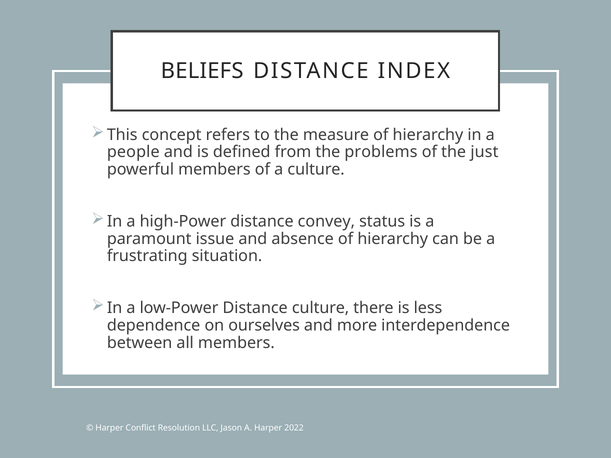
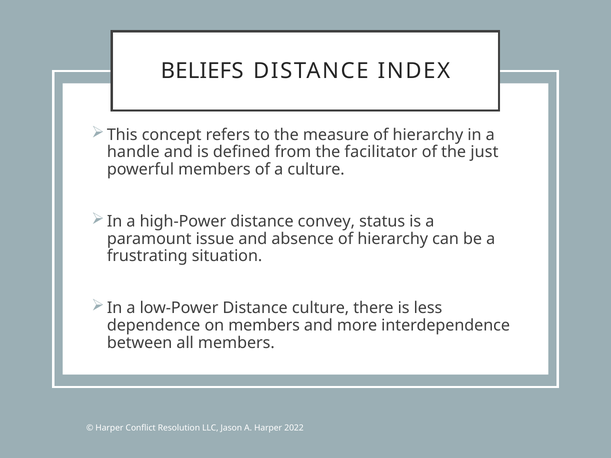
people: people -> handle (133, 152)
problems: problems -> facilitator (381, 152)
on ourselves: ourselves -> members (264, 326)
